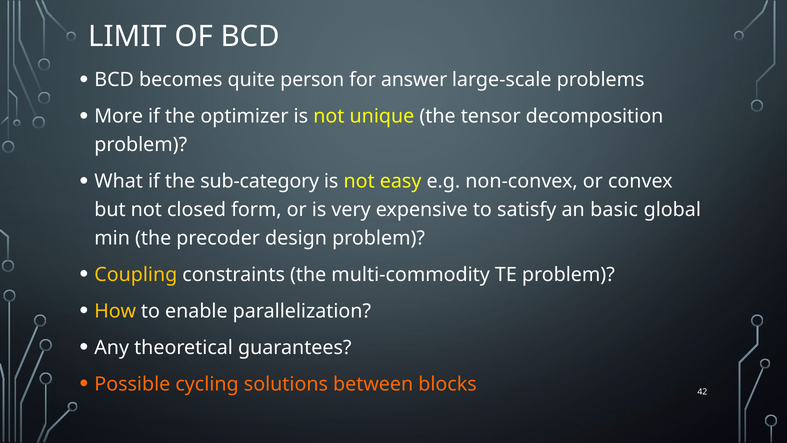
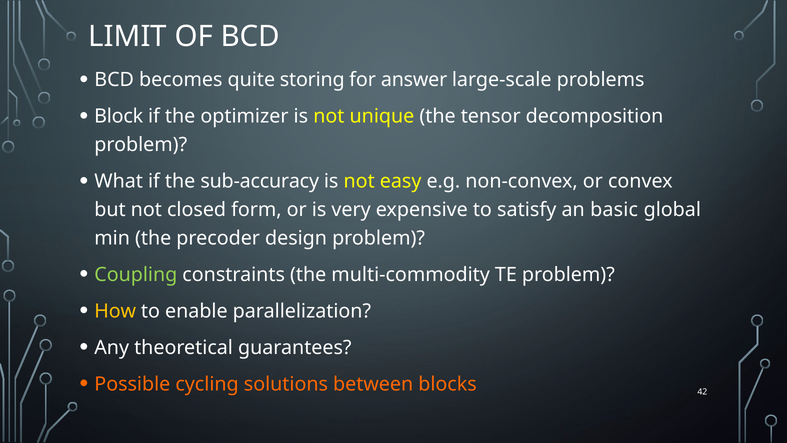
person: person -> storing (312, 80)
More: More -> Block (119, 116)
sub-category: sub-category -> sub-accuracy (260, 181)
Coupling colour: yellow -> light green (136, 274)
